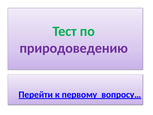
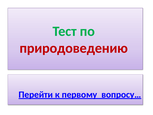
природоведению colour: purple -> red (74, 48)
